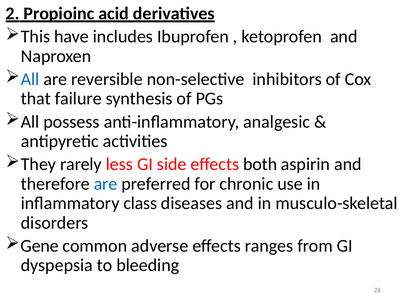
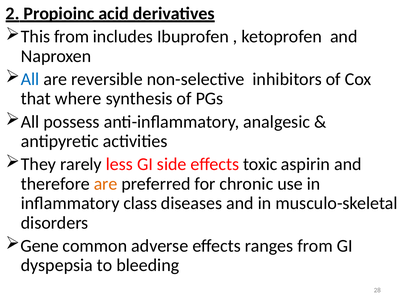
This have: have -> from (72, 37)
failure: failure -> where (78, 99)
both: both -> toxic (260, 164)
are colour: blue -> orange (106, 184)
